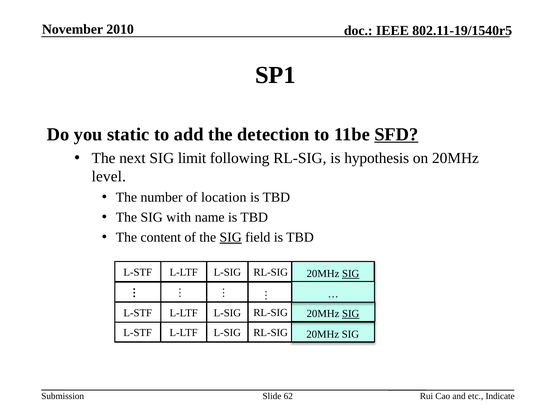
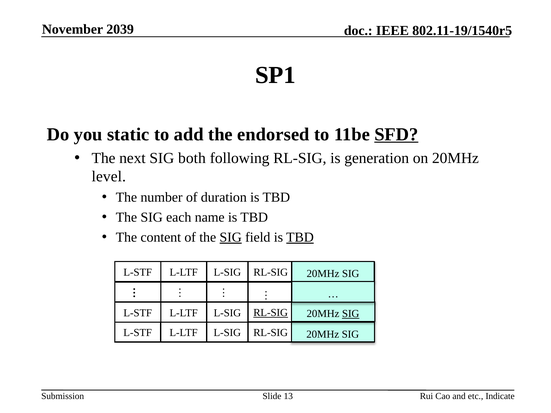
2010: 2010 -> 2039 (120, 29)
detection: detection -> endorsed (273, 134)
limit: limit -> both (192, 158)
hypothesis: hypothesis -> generation (377, 158)
location: location -> duration (224, 197)
with: with -> each (179, 217)
TBD underline: none -> present (300, 237)
SIG underline: present -> none (351, 274)
RL-SIG underline: none -> present (271, 313)
62: 62 -> 13 (288, 396)
